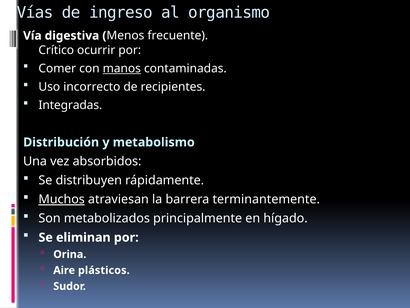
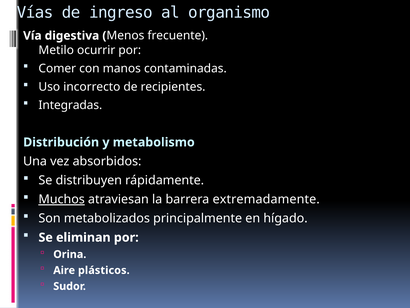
Crítico: Crítico -> Metilo (56, 50)
manos underline: present -> none (122, 68)
terminantemente: terminantemente -> extremadamente (266, 199)
